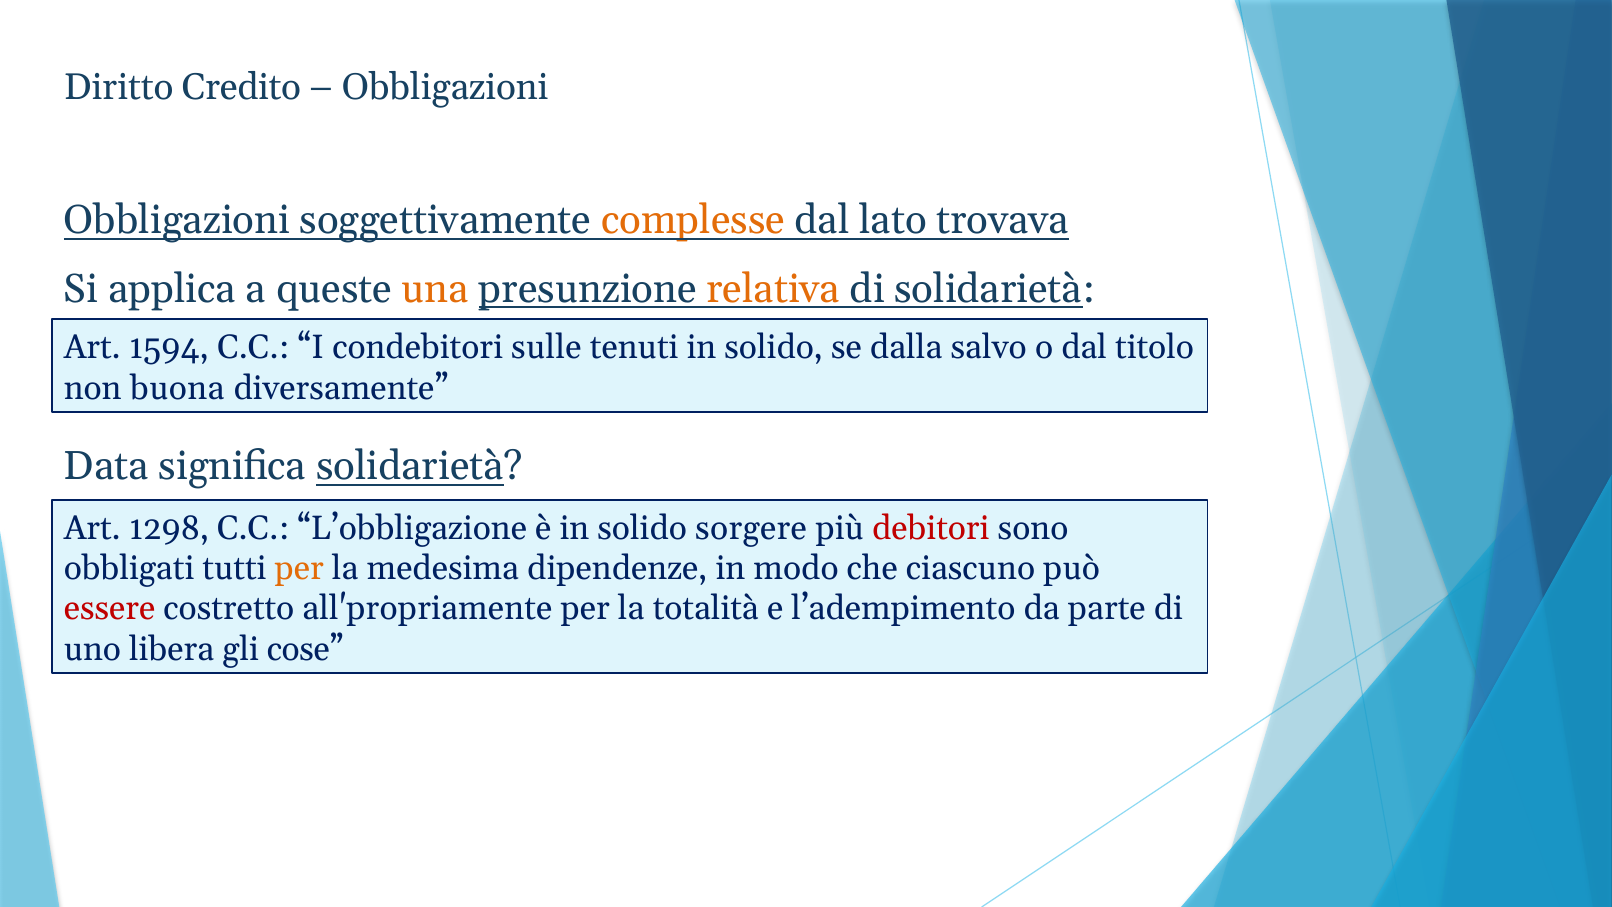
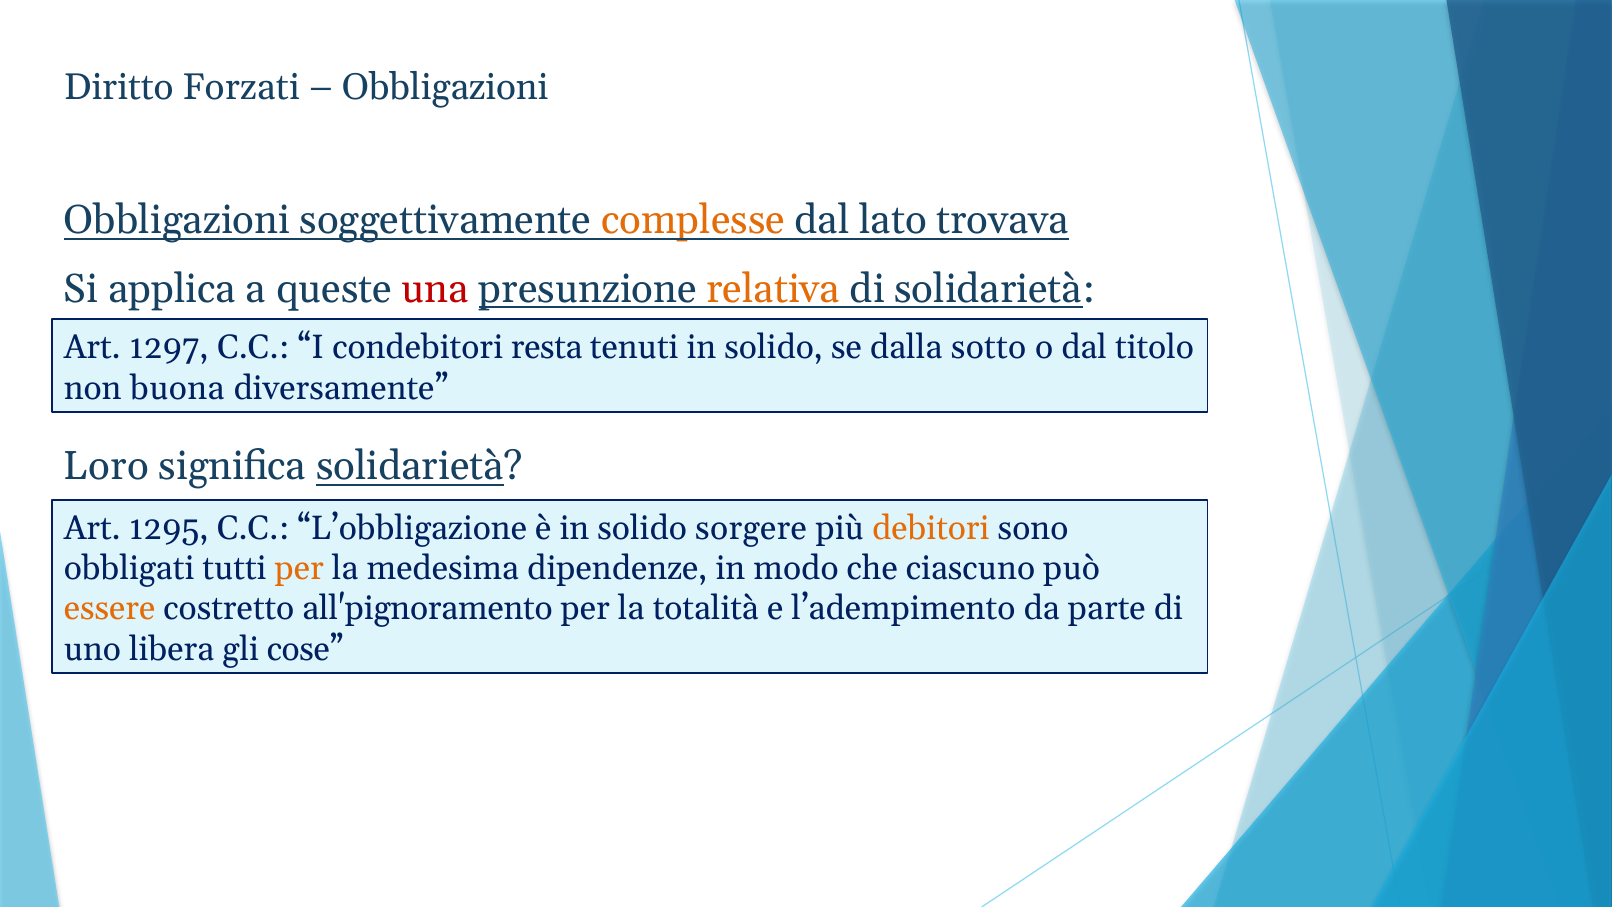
Credito: Credito -> Forzati (241, 87)
una colour: orange -> red (435, 289)
1594: 1594 -> 1297 (169, 348)
sulle: sulle -> resta (547, 348)
salvo: salvo -> sotto (989, 348)
Data: Data -> Loro (106, 466)
1298: 1298 -> 1295 (169, 528)
debitori colour: red -> orange (931, 528)
essere colour: red -> orange (110, 609)
all'propriamente: all'propriamente -> all'pignoramento (428, 609)
